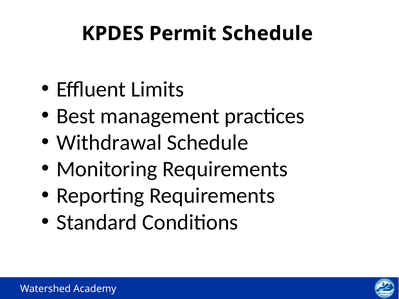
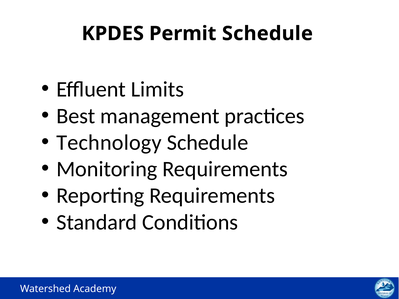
Withdrawal: Withdrawal -> Technology (109, 143)
